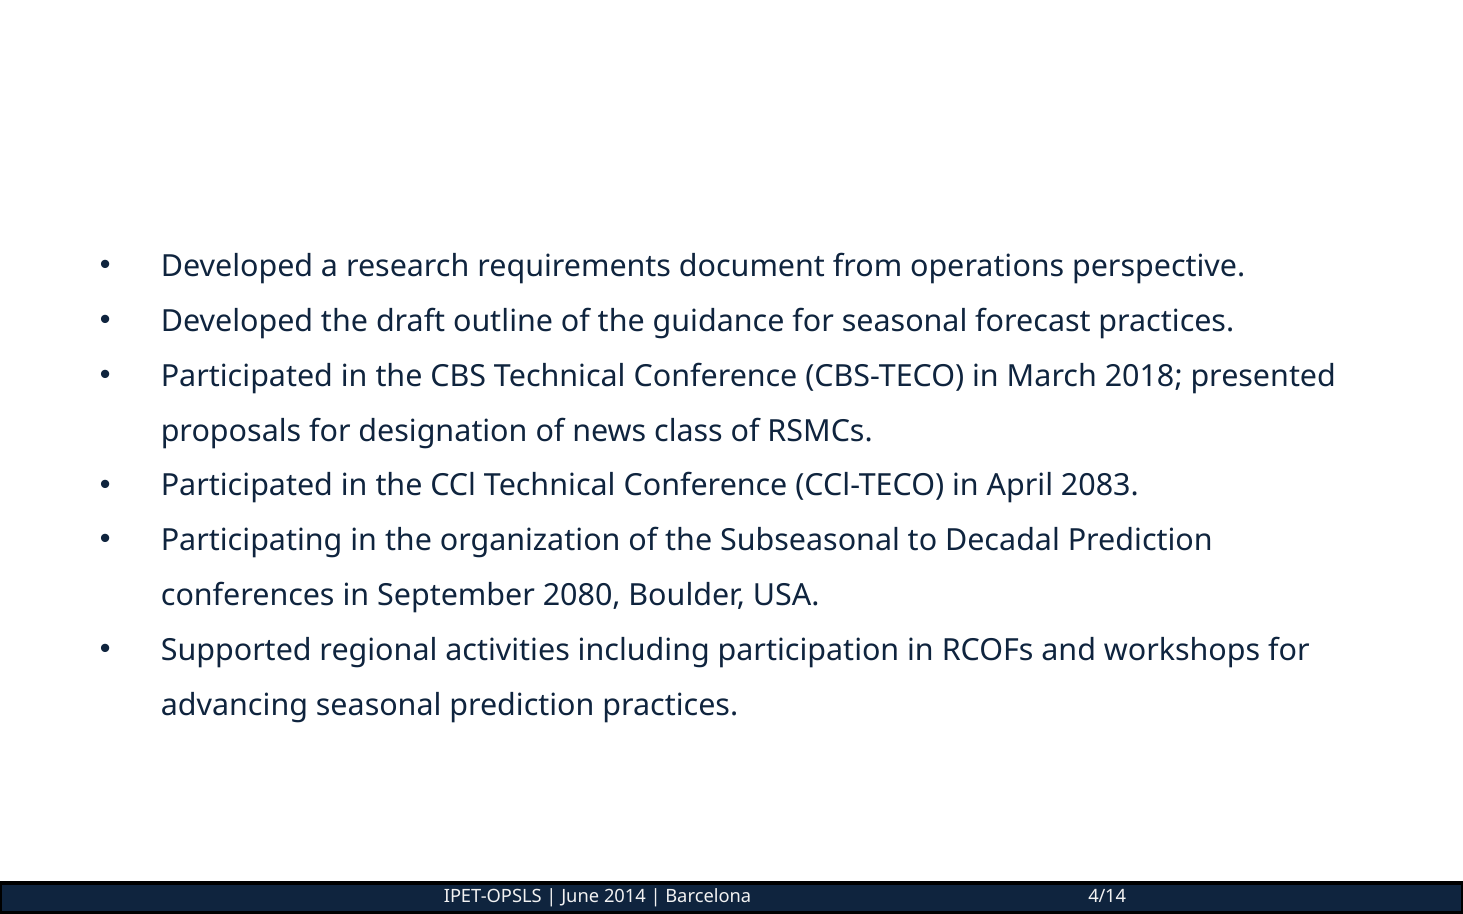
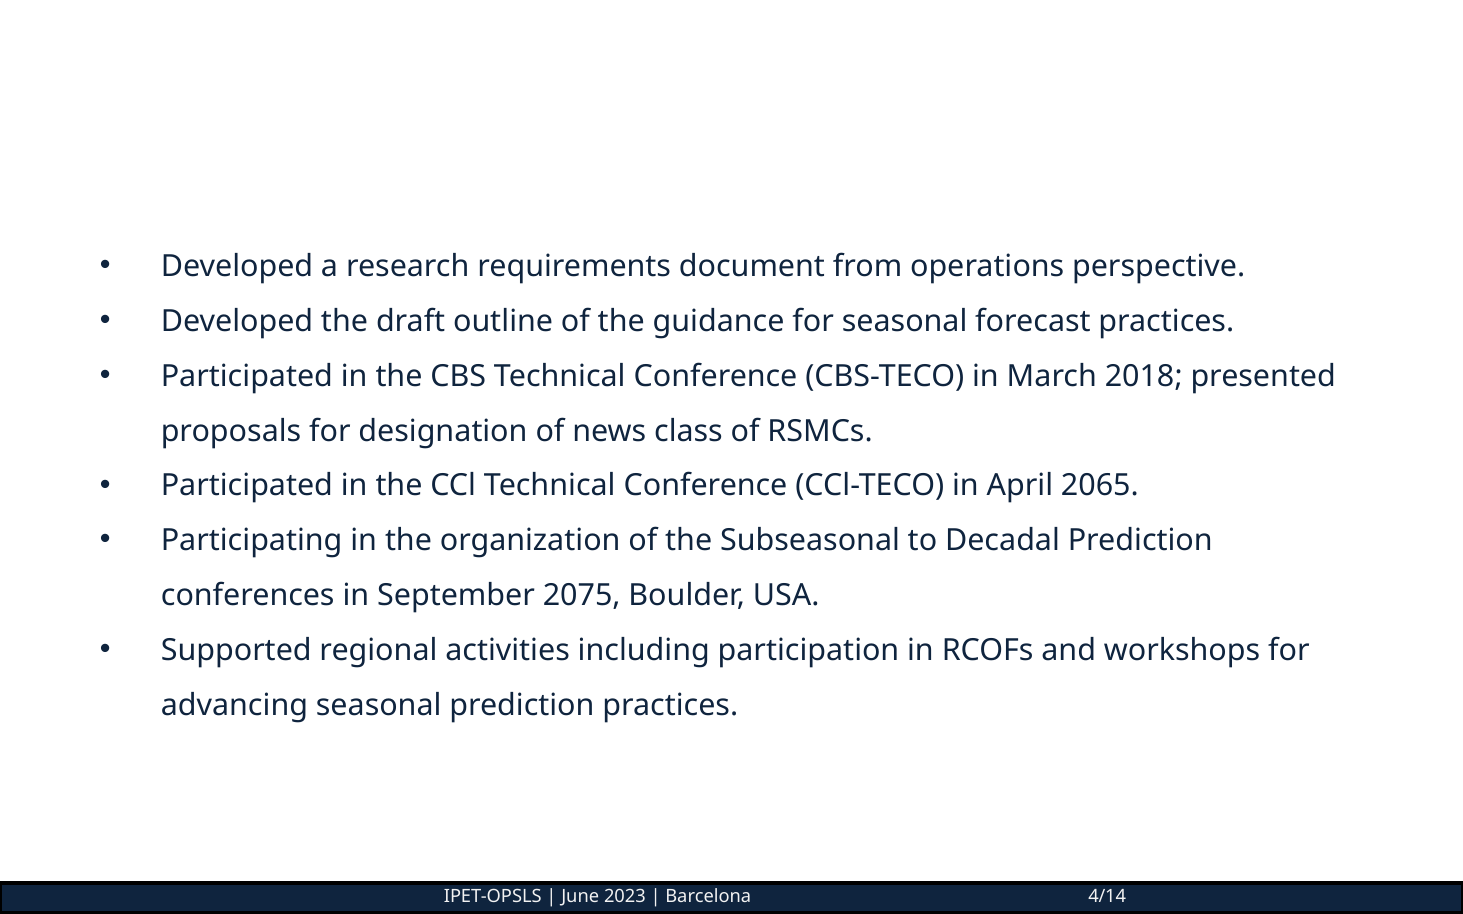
2083: 2083 -> 2065 (1100, 486)
2080: 2080 -> 2075 (582, 596)
2014: 2014 -> 2023 (625, 896)
